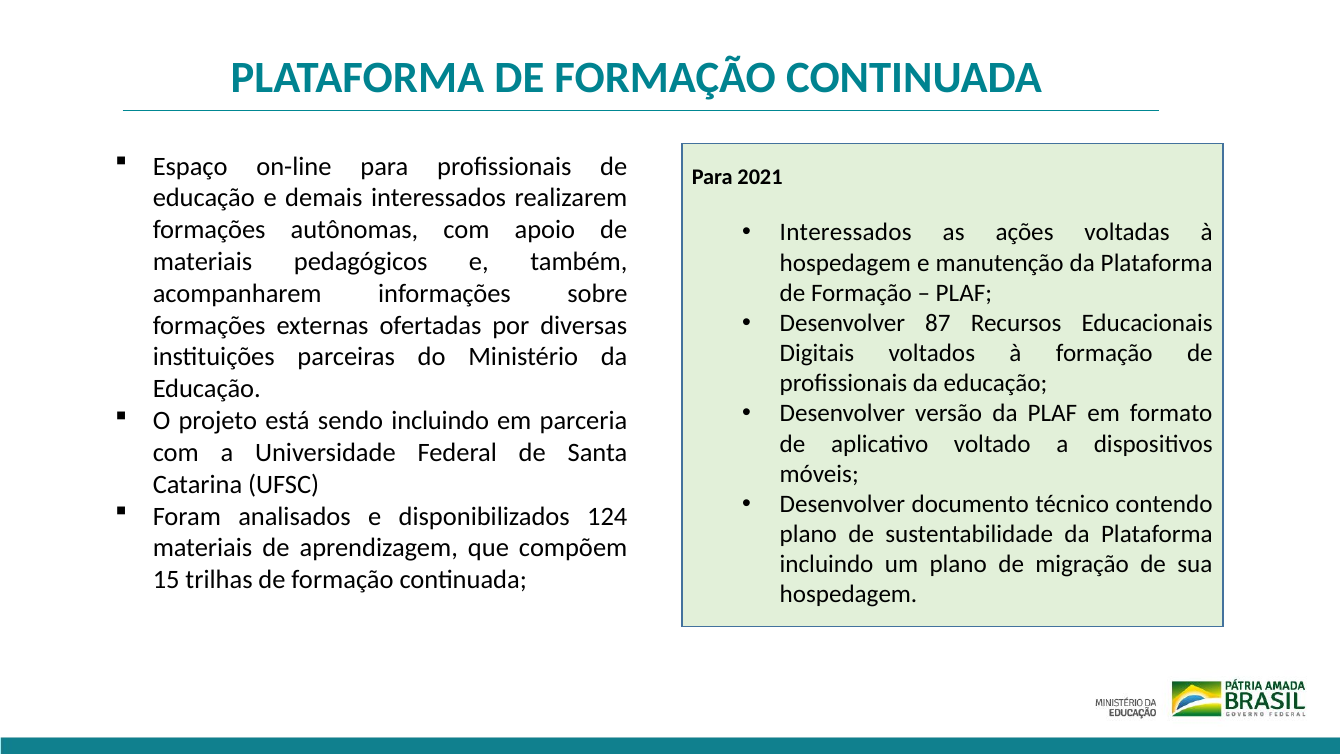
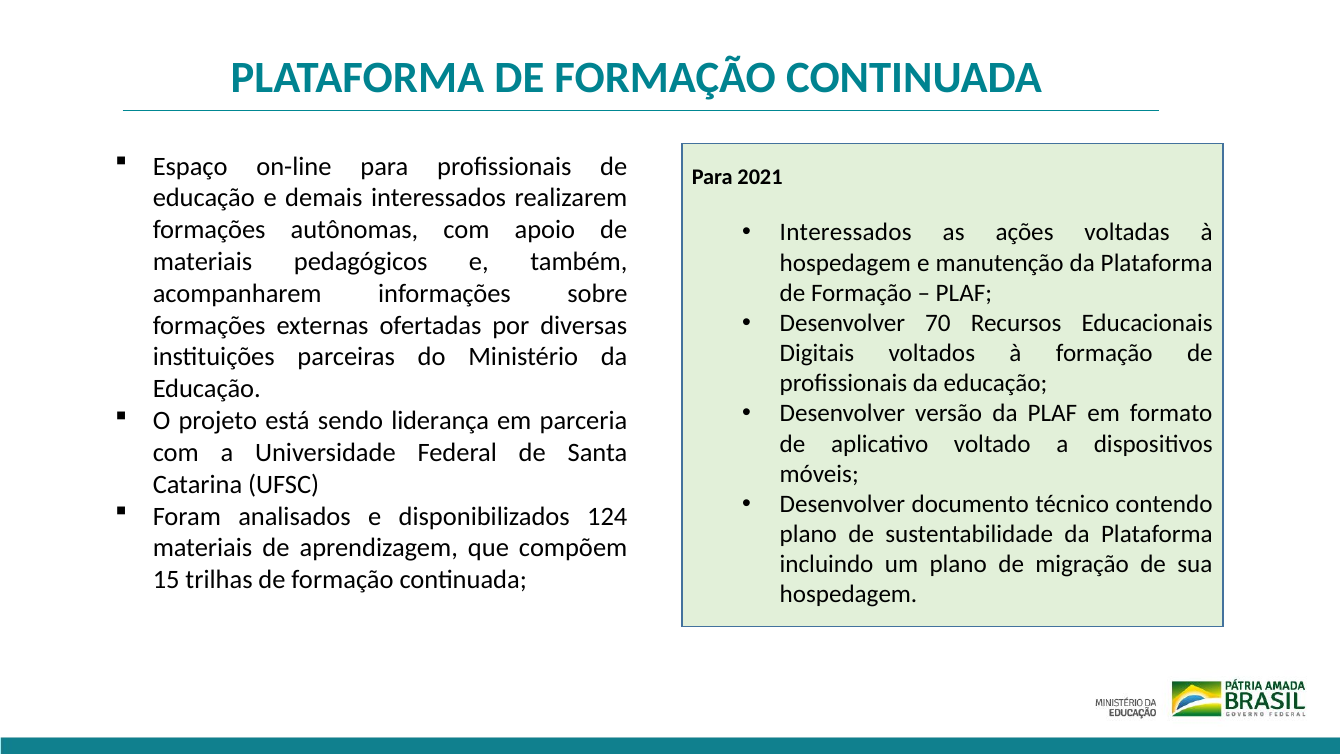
87: 87 -> 70 (938, 323)
sendo incluindo: incluindo -> liderança (440, 421)
